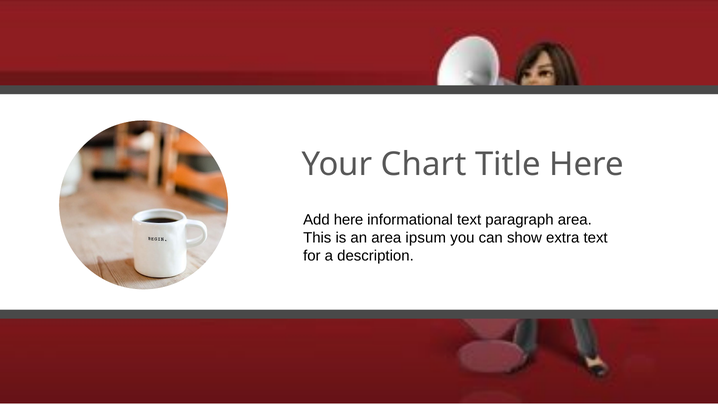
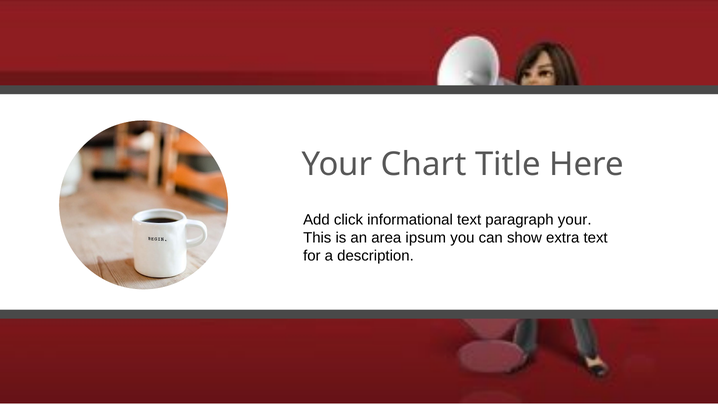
Add here: here -> click (348, 220)
paragraph area: area -> your (575, 220)
